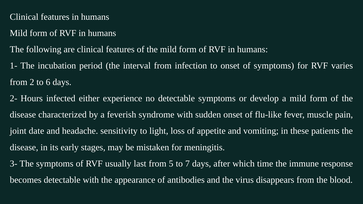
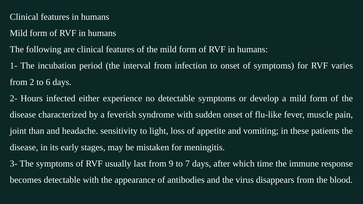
date: date -> than (37, 131)
5: 5 -> 9 (171, 164)
